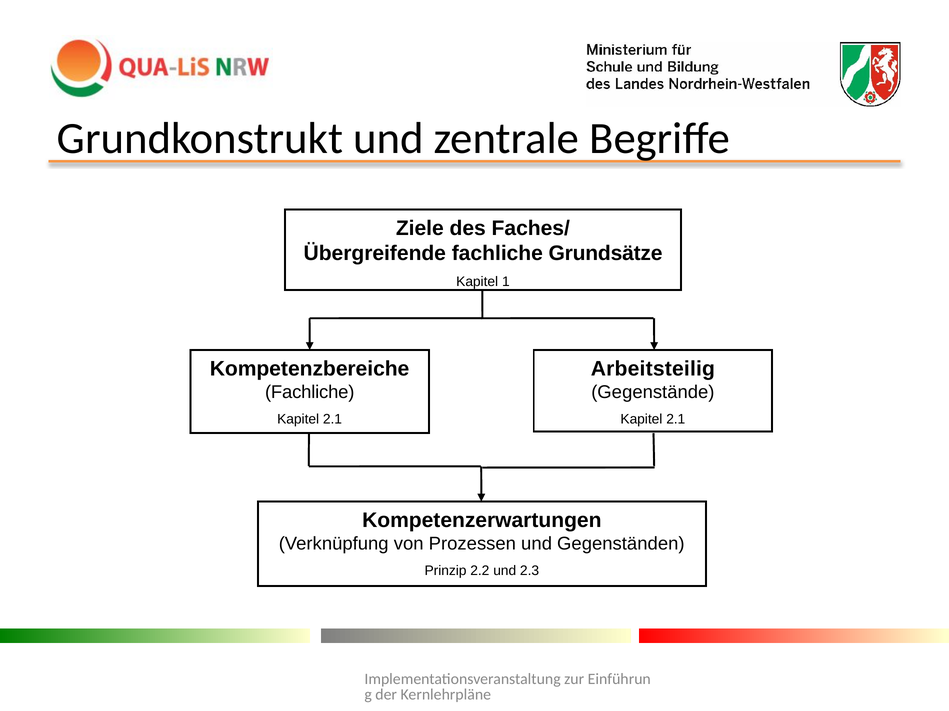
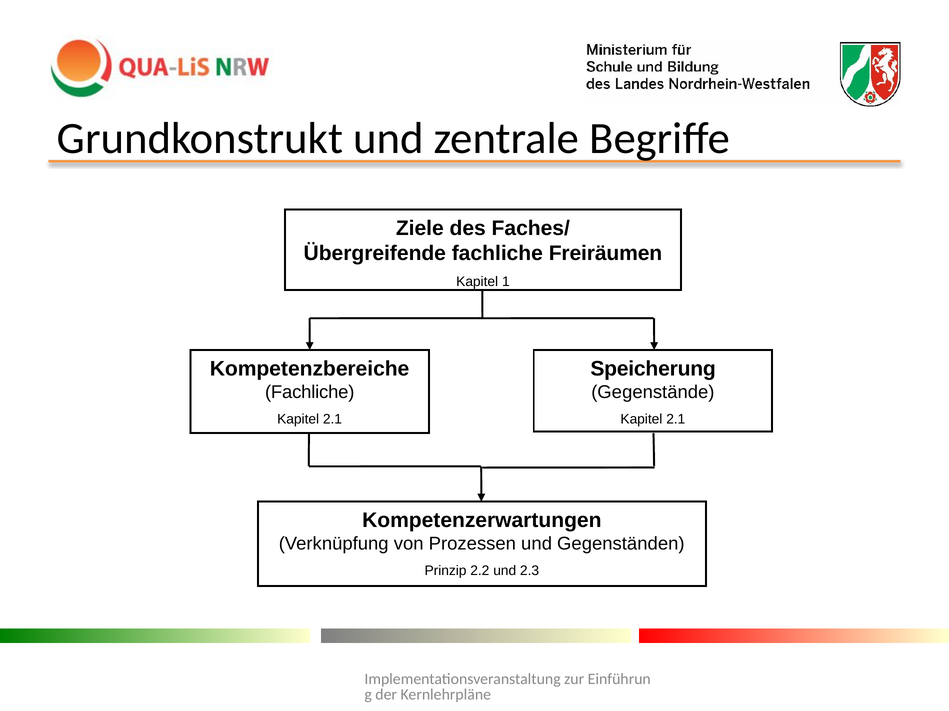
Grundsätze: Grundsätze -> Freiräumen (605, 254)
Arbeitsteilig: Arbeitsteilig -> Speicherung (653, 369)
